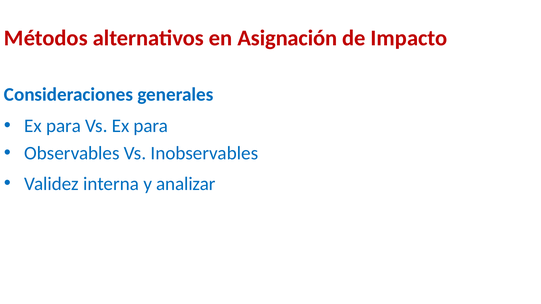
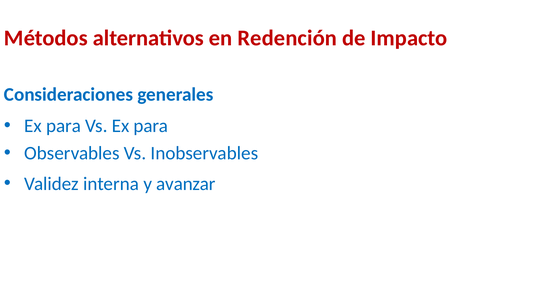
Asignación: Asignación -> Redención (287, 38)
analizar: analizar -> avanzar (186, 184)
